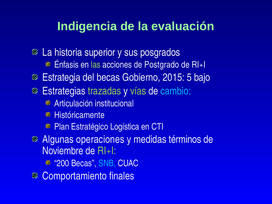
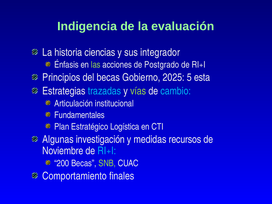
superior: superior -> ciencias (100, 52)
posgrados: posgrados -> integrador (160, 52)
Estrategia: Estrategia -> Principios (61, 77)
2015: 2015 -> 2025 (174, 77)
bajo: bajo -> esta (202, 77)
trazadas colour: light green -> light blue (105, 91)
Históricamente: Históricamente -> Fundamentales (79, 115)
operaciones: operaciones -> investigación (100, 139)
términos: términos -> recursos (185, 139)
RI+I colour: light green -> light blue (107, 151)
SNB colour: light blue -> light green (107, 163)
